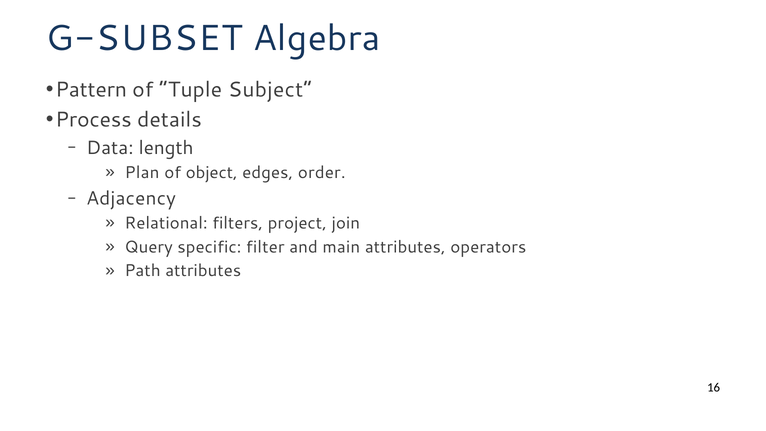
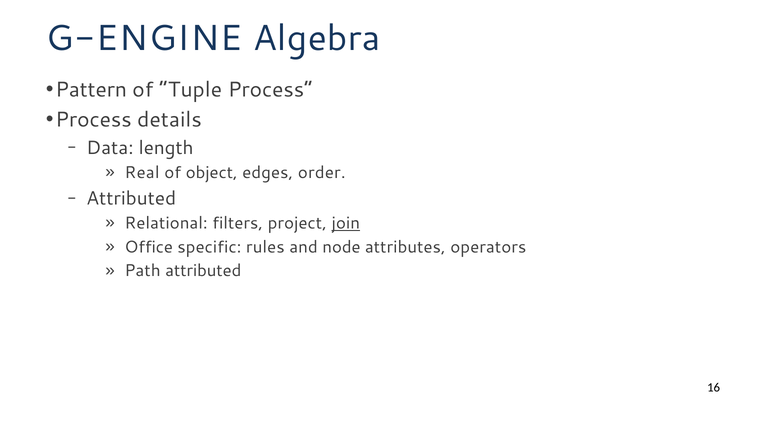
G-SUBSET: G-SUBSET -> G-ENGINE (144, 38)
Tuple Subject: Subject -> Process (270, 90)
Plan: Plan -> Real (142, 173)
Adjacency: Adjacency -> Attributed (131, 198)
join underline: none -> present (346, 223)
Query: Query -> Office (149, 247)
filter: filter -> rules (265, 247)
main: main -> node (341, 247)
Path attributes: attributes -> attributed (203, 271)
